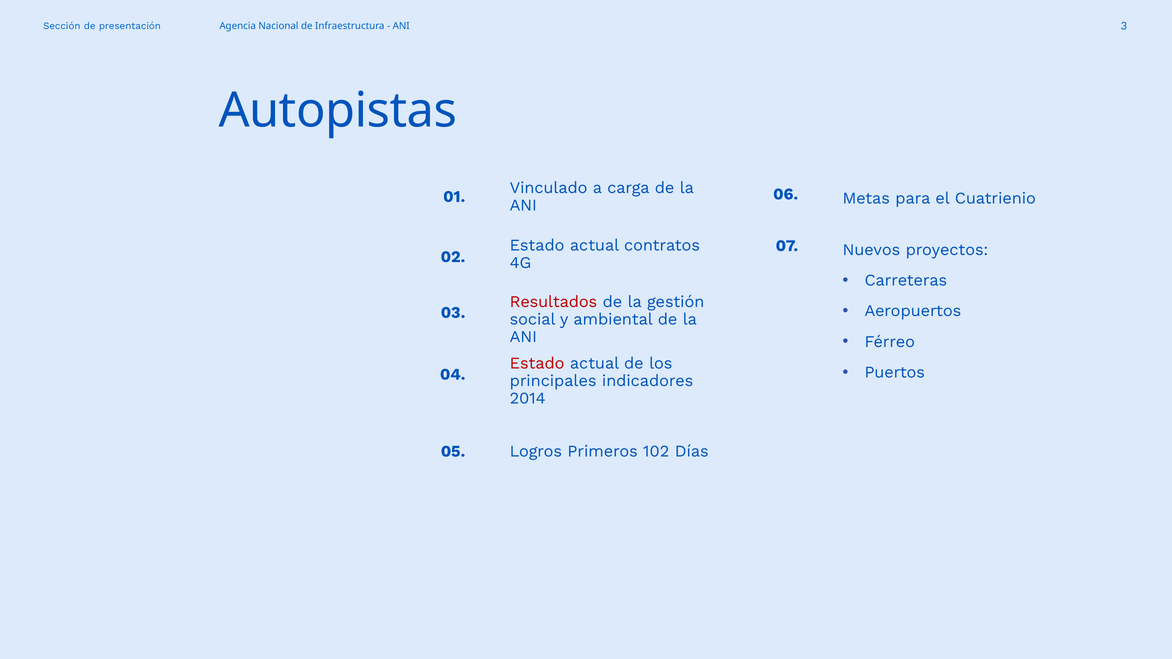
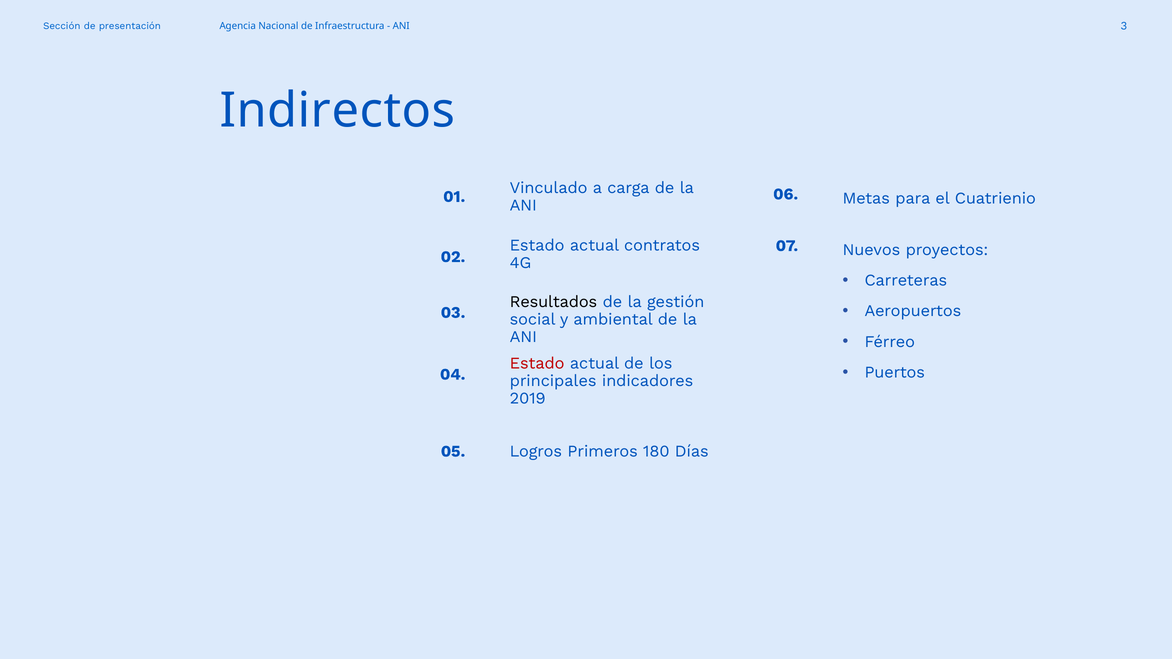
Autopistas: Autopistas -> Indirectos (337, 111)
Resultados colour: red -> black (553, 302)
2014: 2014 -> 2019 (528, 399)
102: 102 -> 180 (656, 451)
